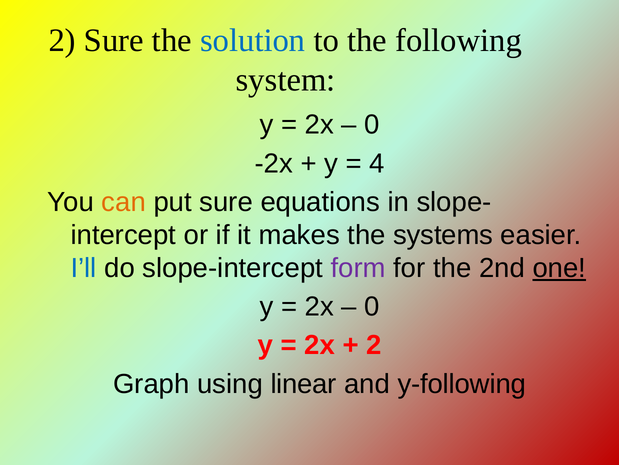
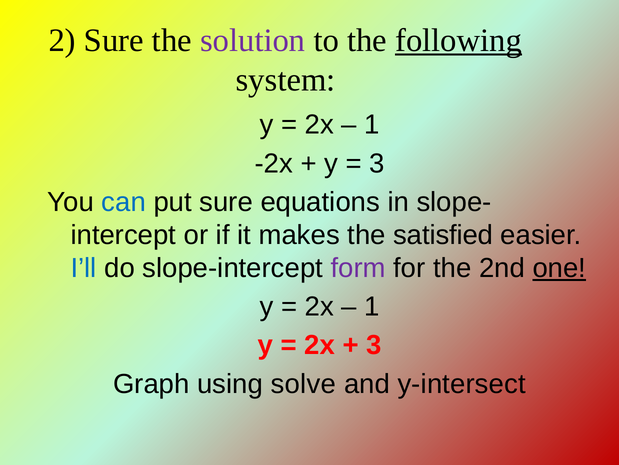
solution colour: blue -> purple (253, 40)
following underline: none -> present (459, 40)
0: 0 -> 1 (372, 125)
4: 4 -> 3 (377, 163)
can colour: orange -> blue (124, 202)
systems: systems -> satisfied (443, 235)
0: 0 -> 1 (372, 306)
2: 2 -> 3 (374, 345)
linear: linear -> solve (303, 383)
y-following: y-following -> y-intersect (462, 383)
